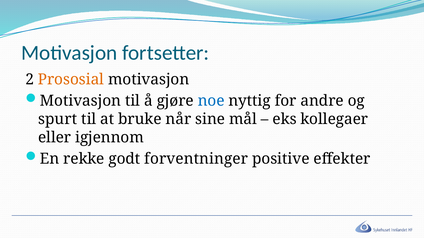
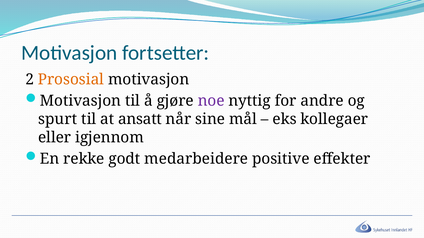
noe colour: blue -> purple (211, 101)
bruke: bruke -> ansatt (140, 119)
forventninger: forventninger -> medarbeidere (196, 159)
